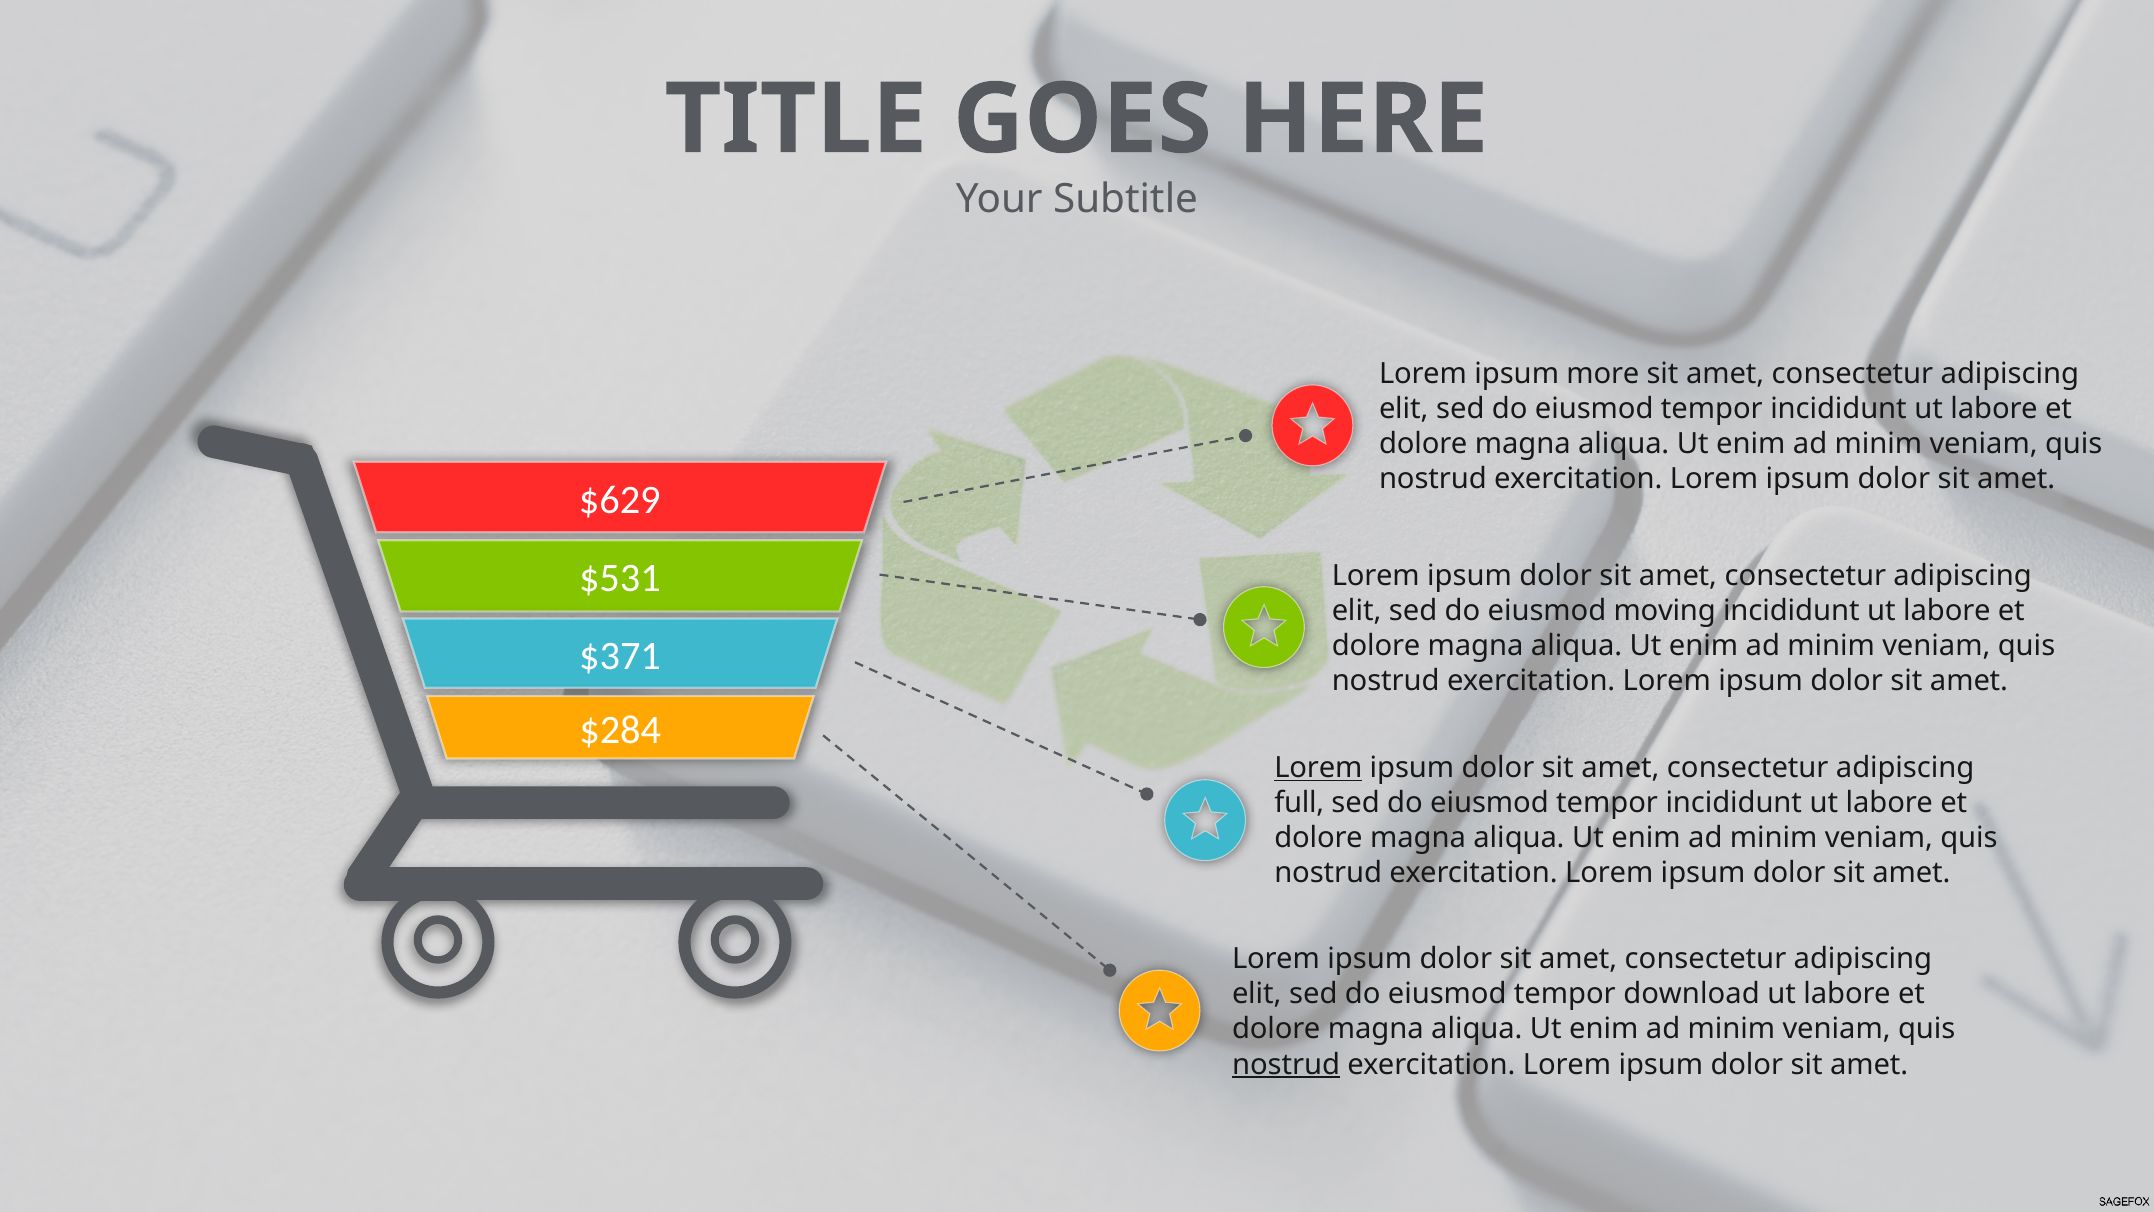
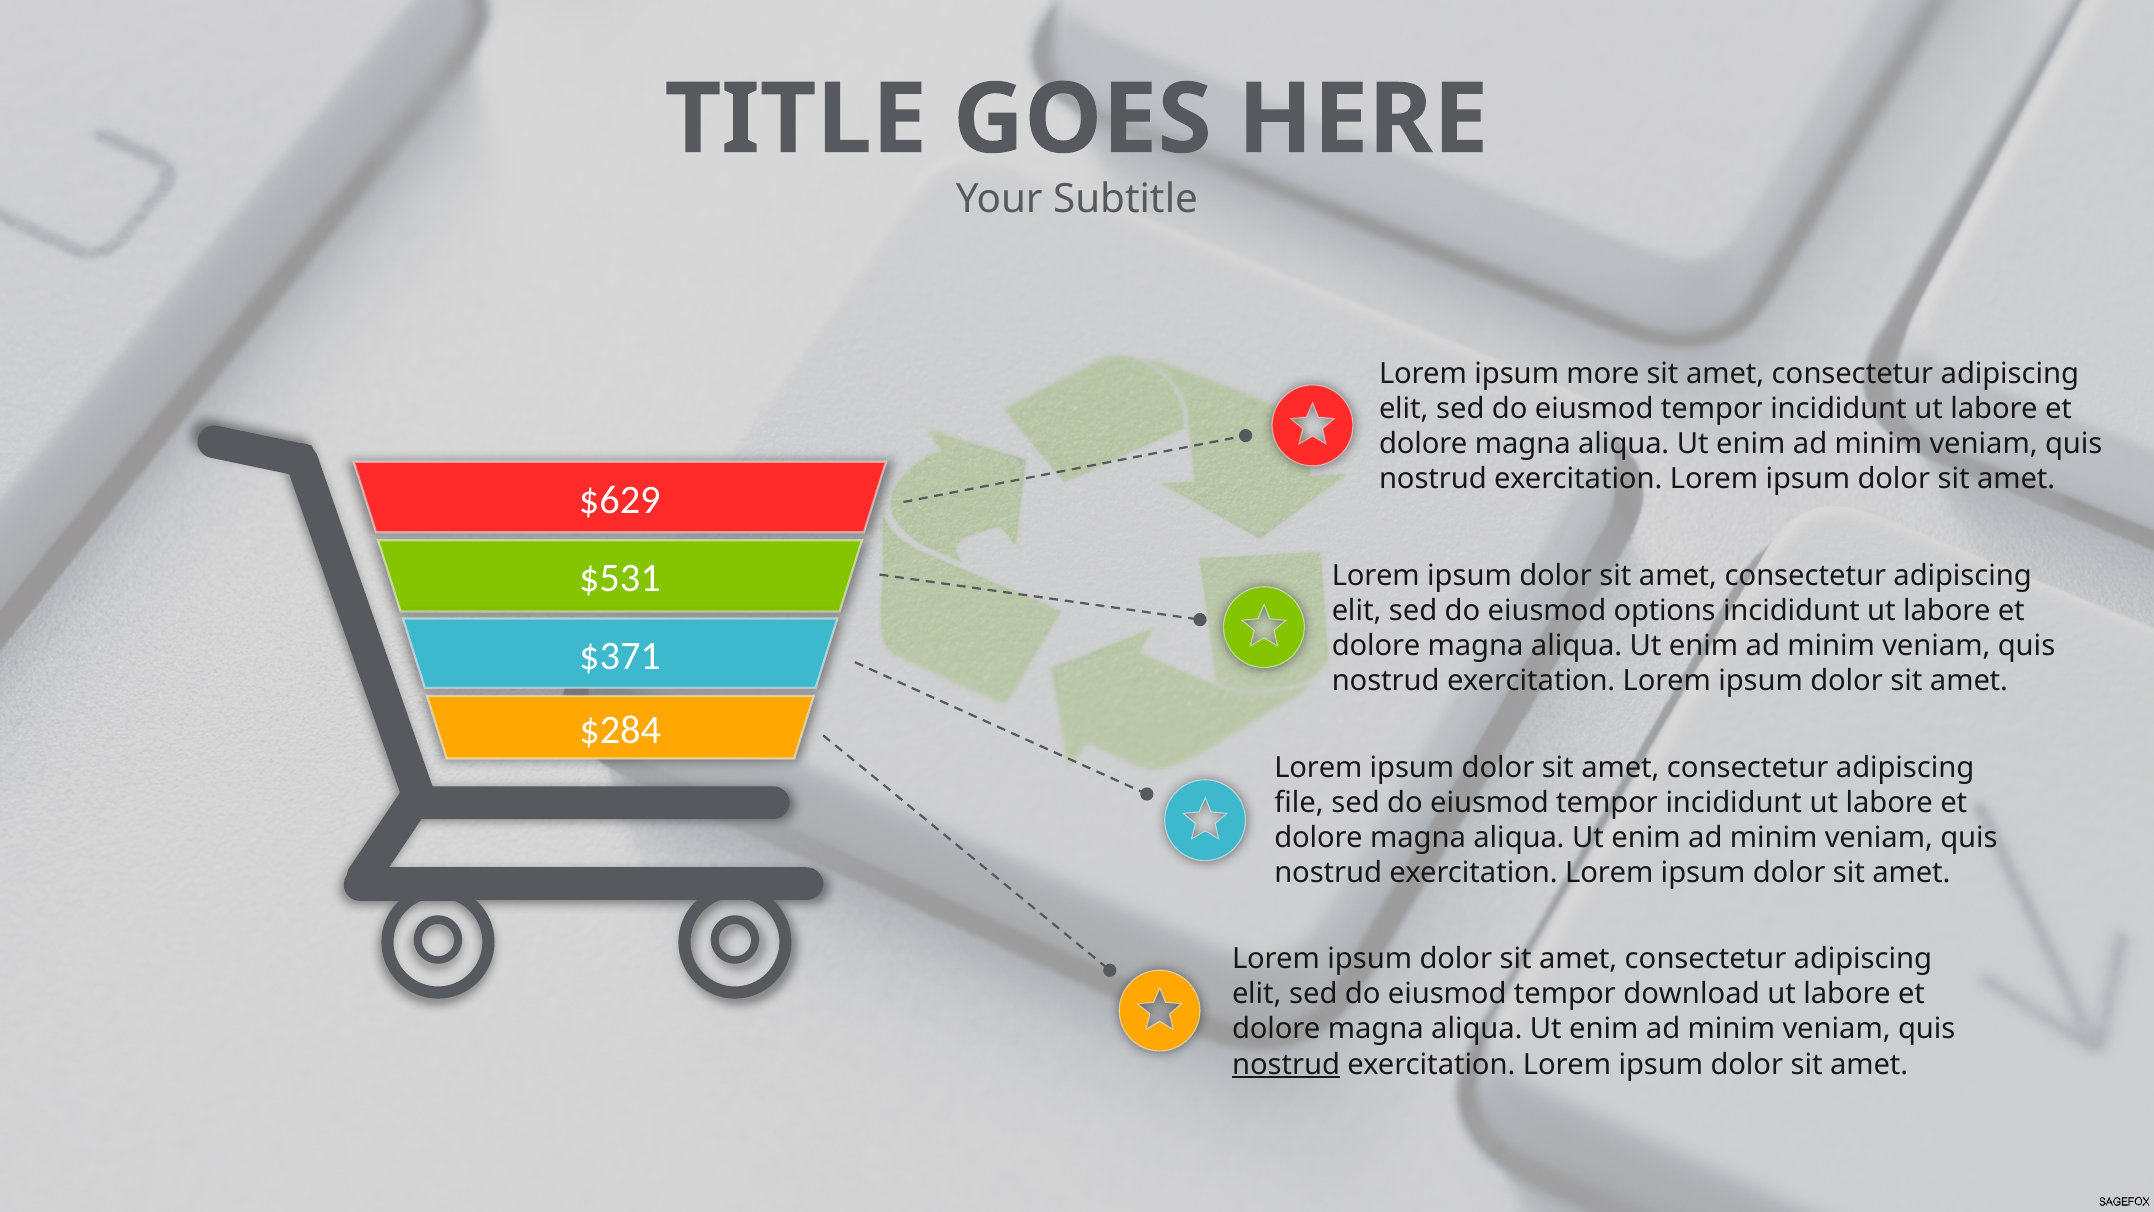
moving: moving -> options (1665, 611)
Lorem underline: present -> none (1318, 768)
full: full -> file (1299, 803)
